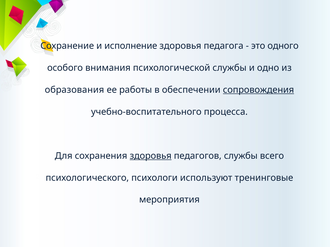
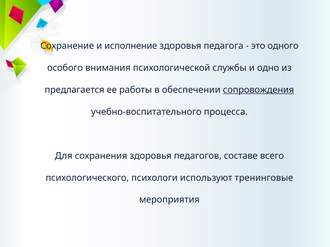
образования: образования -> предлагается (75, 90)
здоровья underline: present -> none (151, 156)
педагогов службы: службы -> составе (241, 156)
